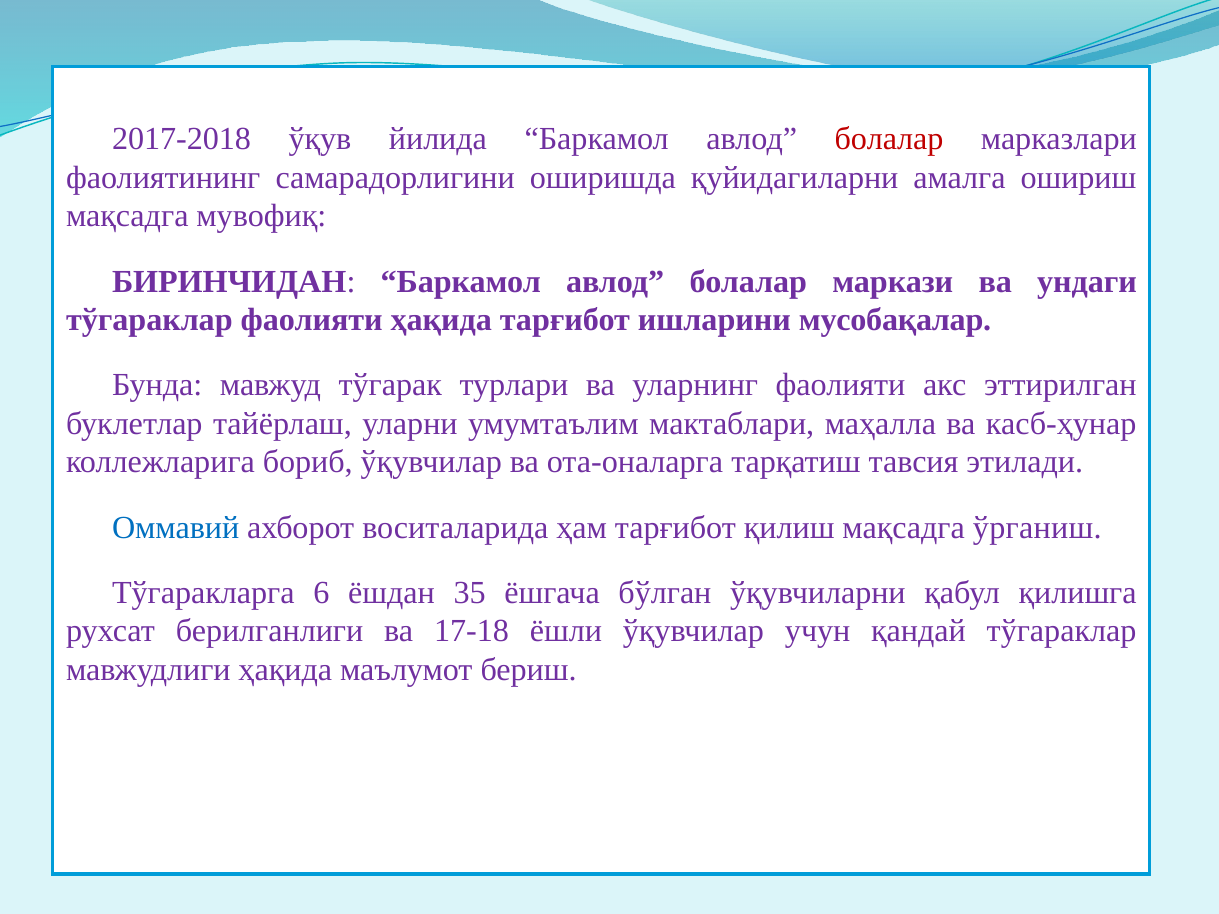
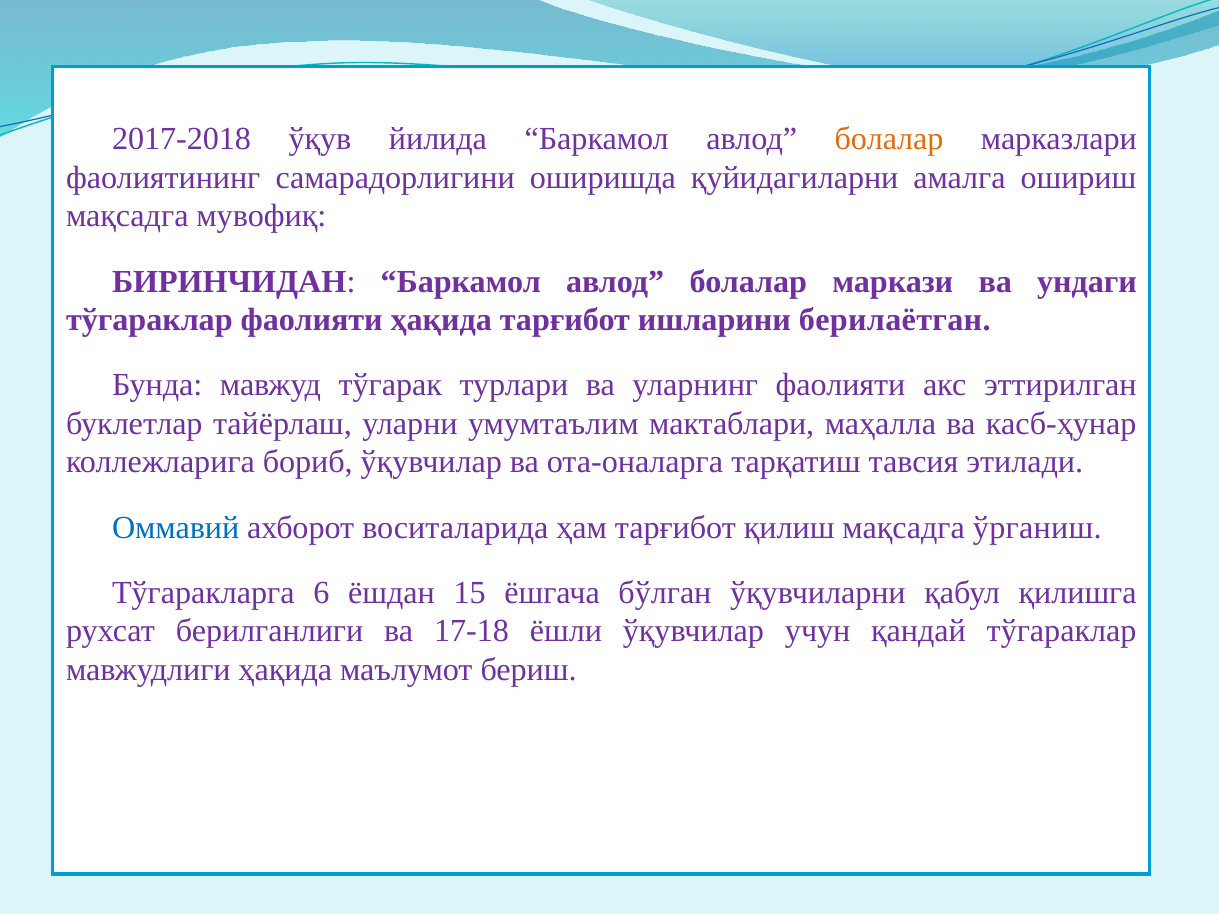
болалар colour: red -> orange (889, 139)
мусобақалар: мусобақалар -> берилаётган (895, 320)
35: 35 -> 15 (470, 593)
